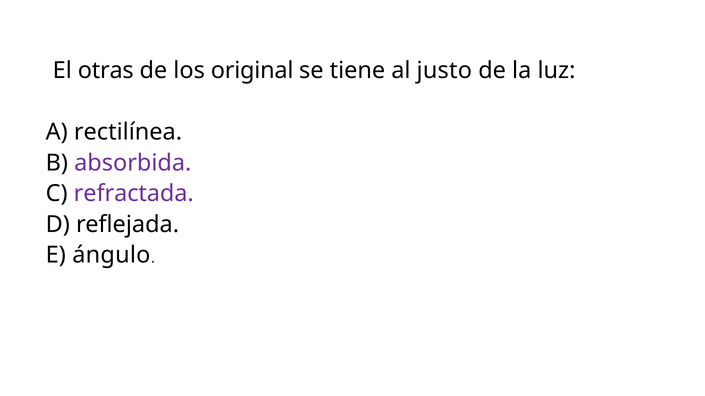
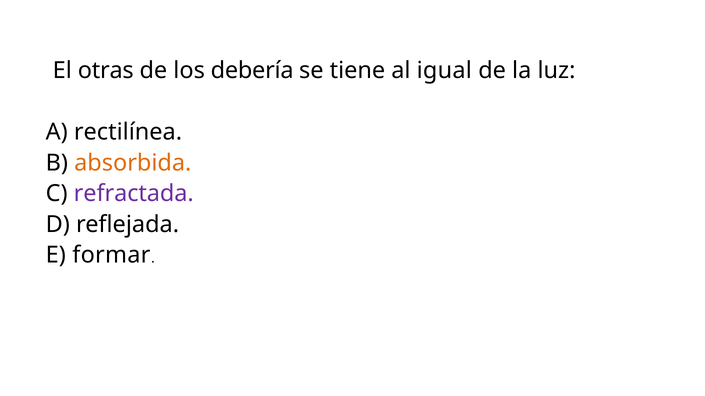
original: original -> debería (252, 71)
justo: justo -> igual (444, 71)
absorbida colour: purple -> orange (133, 163)
ángulo: ángulo -> formar (111, 255)
